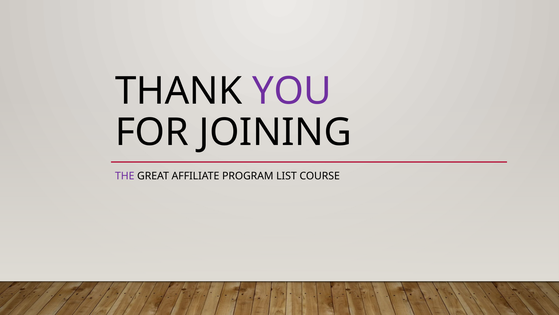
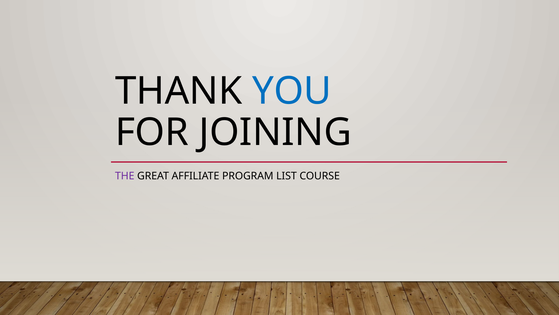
YOU colour: purple -> blue (292, 91)
